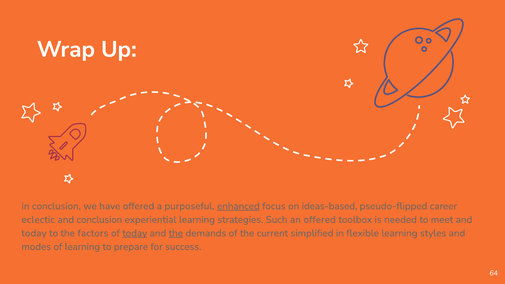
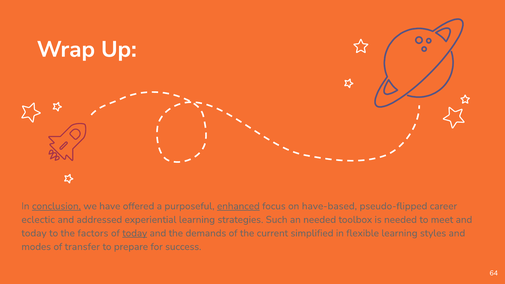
conclusion underline: none -> present (56, 206)
ideas-based: ideas-based -> have-based (329, 206)
and conclusion: conclusion -> addressed (99, 220)
an offered: offered -> needed (320, 220)
the underline: present -> none (176, 233)
of learning: learning -> transfer (82, 247)
